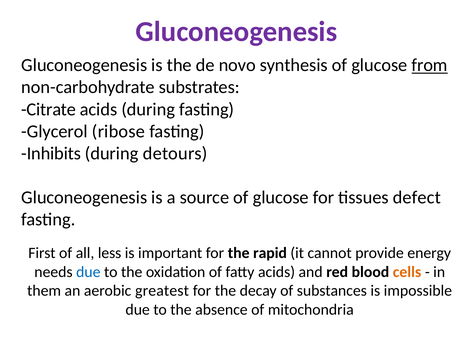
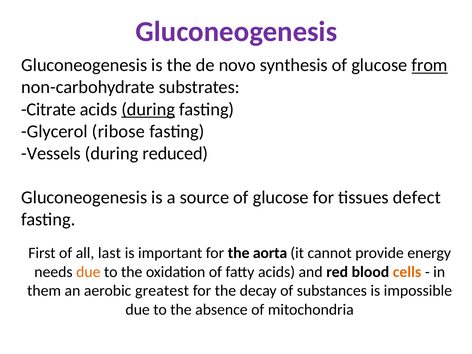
during underline: none -> present (148, 109)
Inhibits: Inhibits -> Vessels (51, 153)
detours: detours -> reduced (175, 153)
less: less -> last (109, 253)
rapid: rapid -> aorta (270, 253)
due colour: blue -> orange (88, 272)
